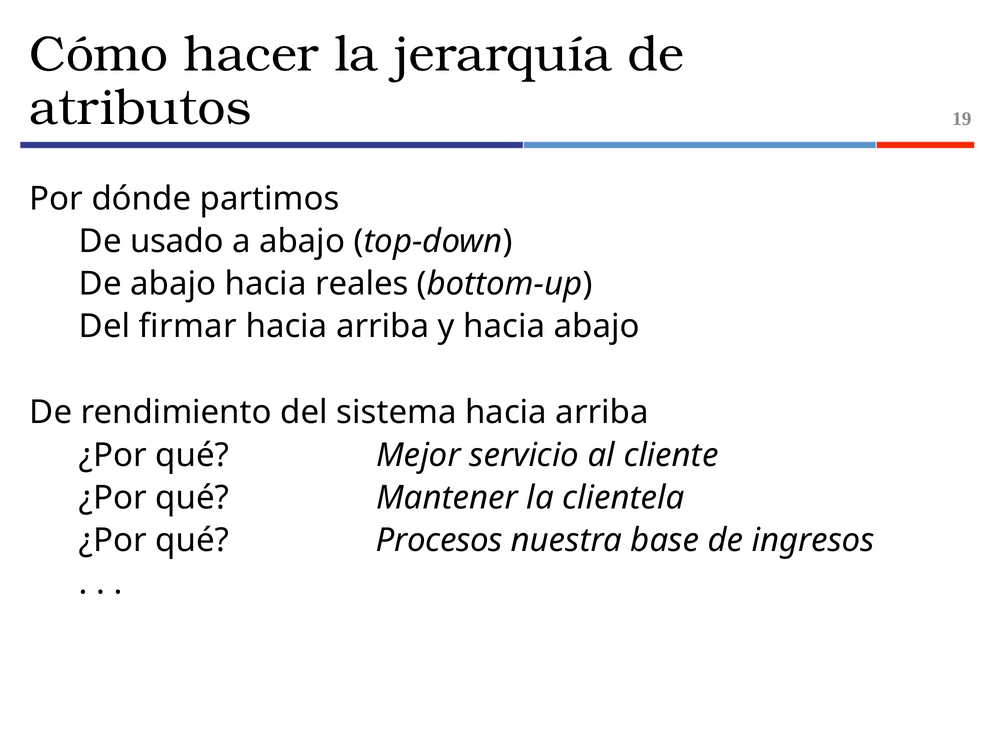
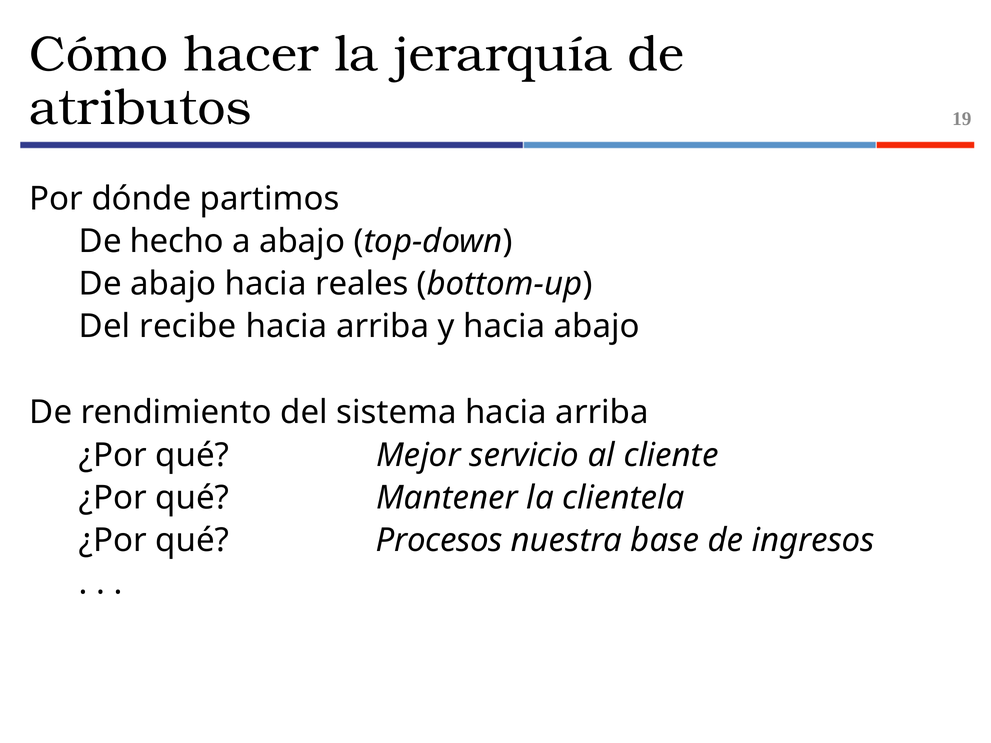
usado: usado -> hecho (177, 242)
firmar: firmar -> recibe (188, 327)
